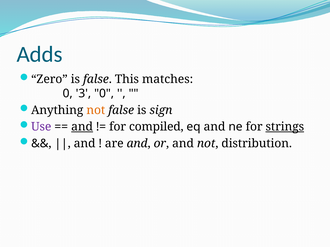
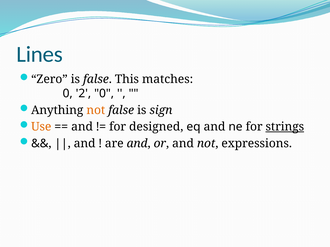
Adds: Adds -> Lines (40, 55)
3: 3 -> 2 (83, 94)
Use colour: purple -> orange (41, 127)
and underline: present -> none (82, 127)
compiled: compiled -> designed (156, 127)
distribution: distribution -> expressions (257, 144)
